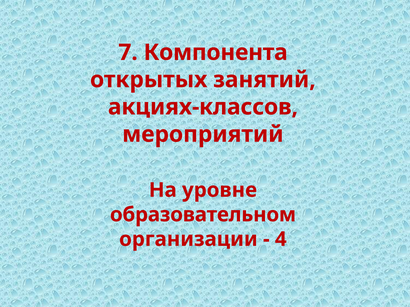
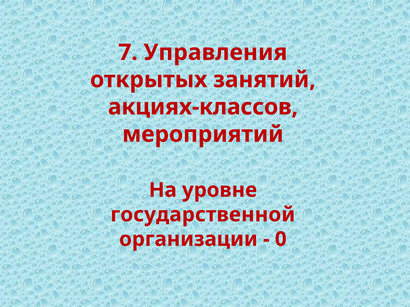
Компонента: Компонента -> Управления (215, 52)
образовательном: образовательном -> государственной (203, 215)
4: 4 -> 0 (281, 240)
